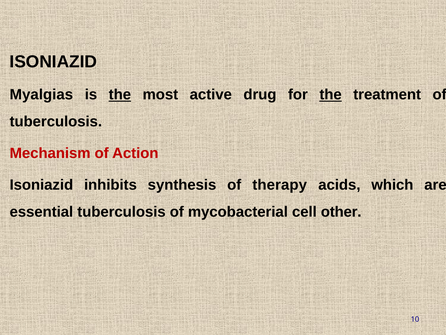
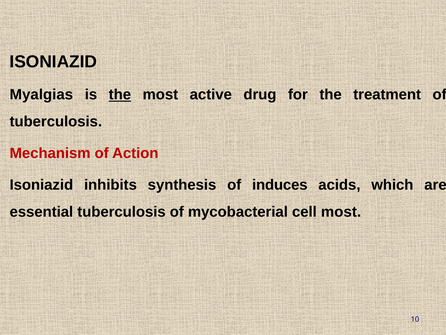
the underline: present -> none (331, 95)
therapy: therapy -> induces (280, 185)
cell other: other -> most (341, 212)
